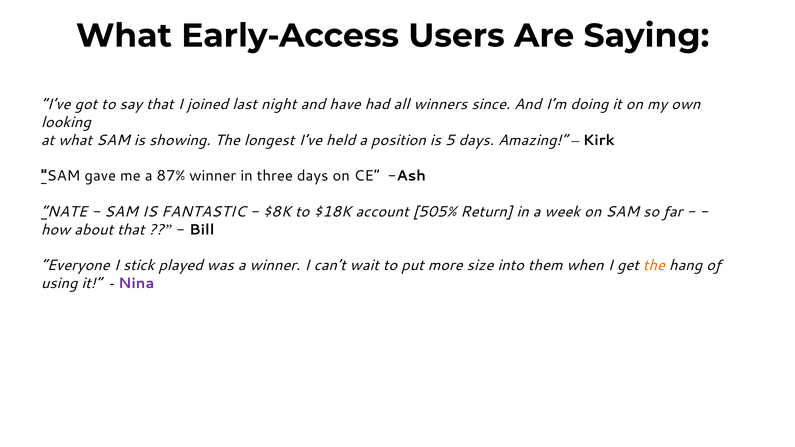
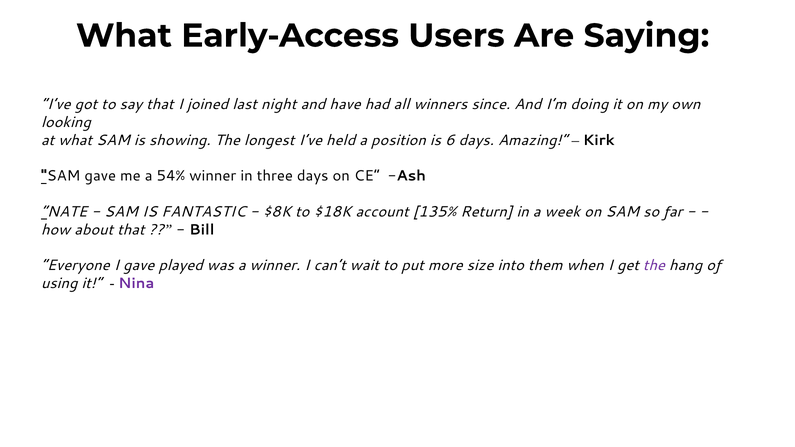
5: 5 -> 6 (450, 140)
87%: 87% -> 54% (171, 176)
505%: 505% -> 135% (435, 212)
I stick: stick -> gave (139, 265)
the colour: orange -> purple (654, 265)
